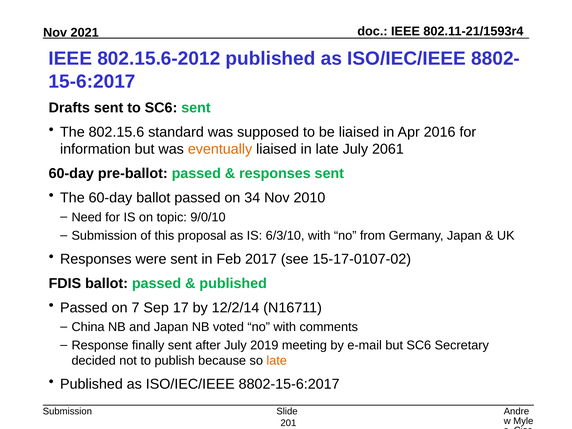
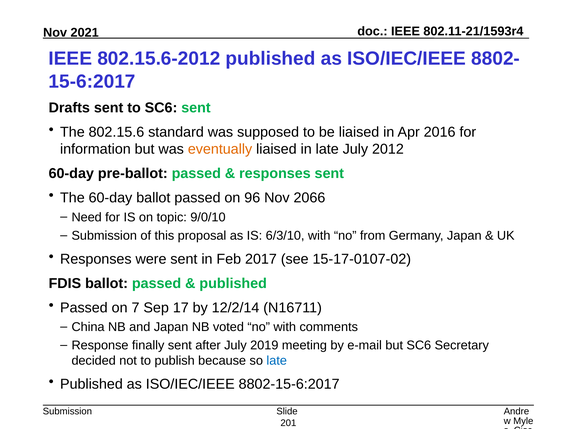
2061: 2061 -> 2012 (388, 149)
34: 34 -> 96 (252, 198)
2010: 2010 -> 2066 (309, 198)
late colour: orange -> blue (277, 361)
